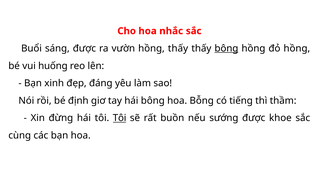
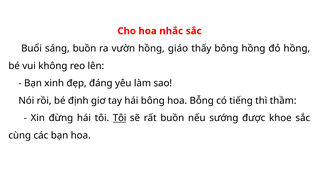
sáng được: được -> buồn (84, 49)
hồng thấy: thấy -> giáo (178, 49)
bông underline: present -> none (226, 49)
huống: huống -> không (53, 66)
